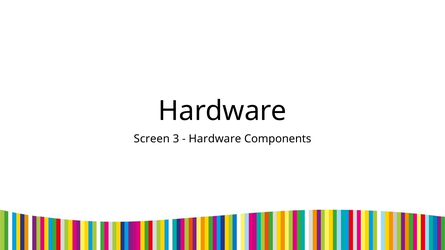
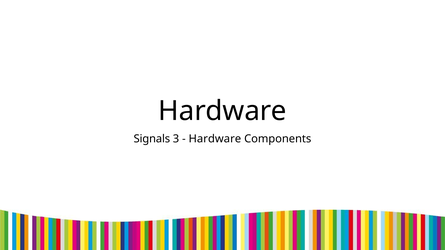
Screen: Screen -> Signals (152, 139)
